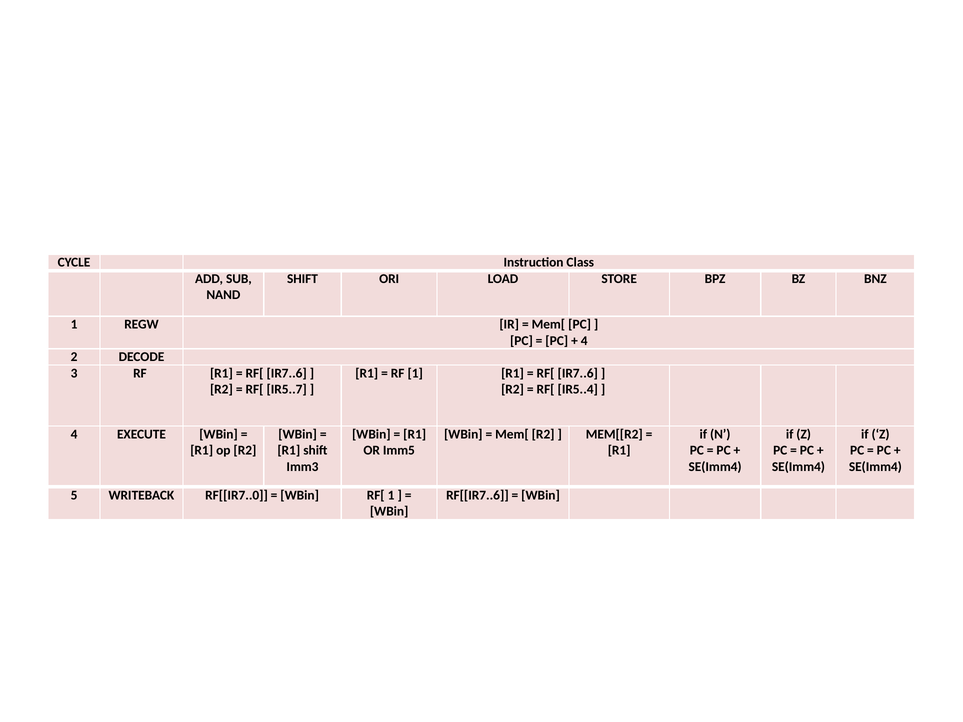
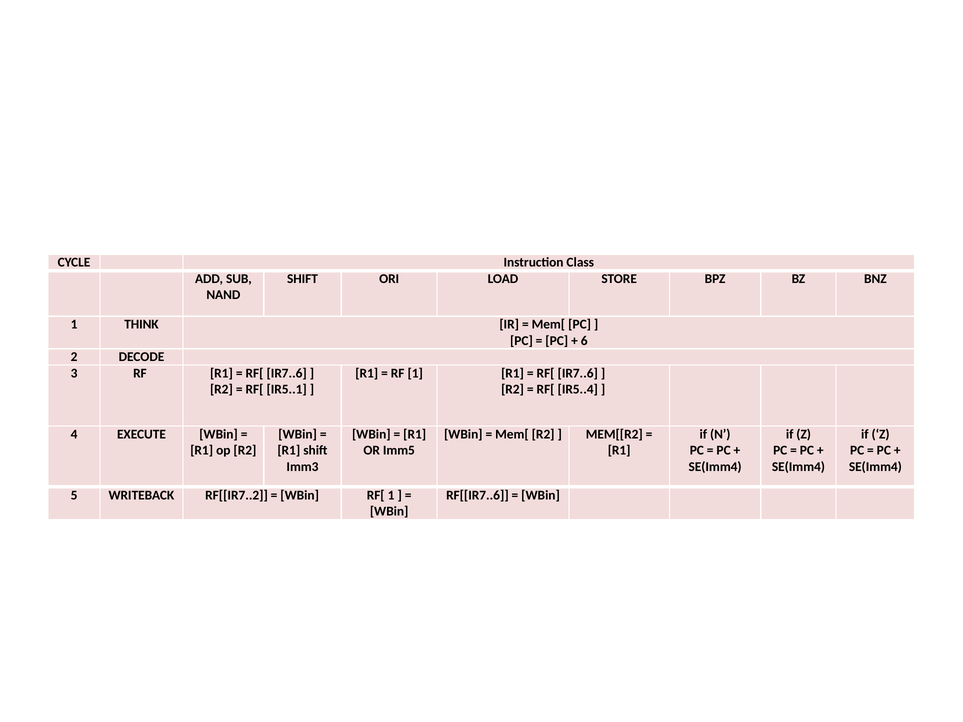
REGW: REGW -> THINK (141, 325)
4: 4 -> 6 (584, 341)
IR5..7: IR5..7 -> IR5..1 (287, 390)
RF[[IR7..0: RF[[IR7..0 -> RF[[IR7..2 (237, 495)
